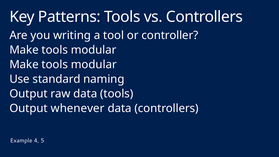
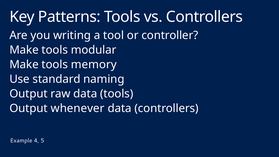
modular: modular -> memory (94, 65)
